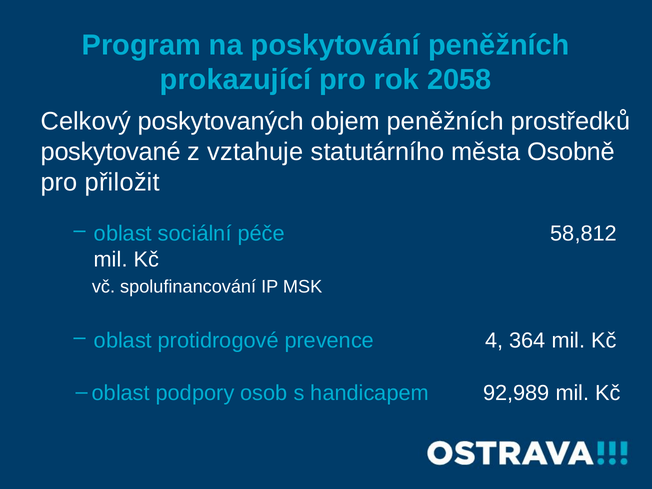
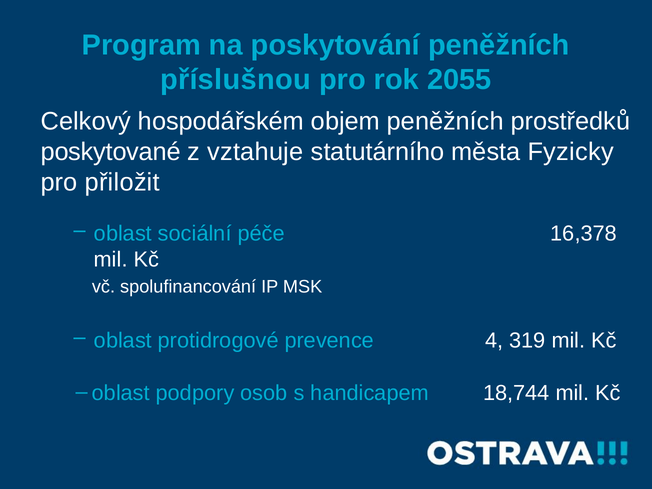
prokazující: prokazující -> příslušnou (235, 80)
2058: 2058 -> 2055 (459, 80)
poskytovaných: poskytovaných -> hospodářském (221, 121)
Osobně: Osobně -> Fyzicky (571, 152)
58,812: 58,812 -> 16,378 (584, 234)
364: 364 -> 319 (527, 341)
92,989: 92,989 -> 18,744 (516, 393)
